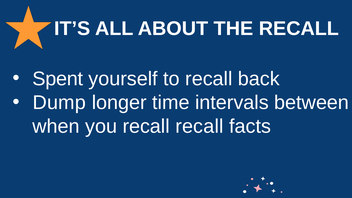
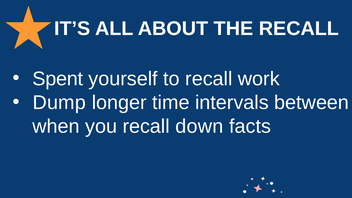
back: back -> work (259, 79)
recall recall: recall -> down (199, 126)
